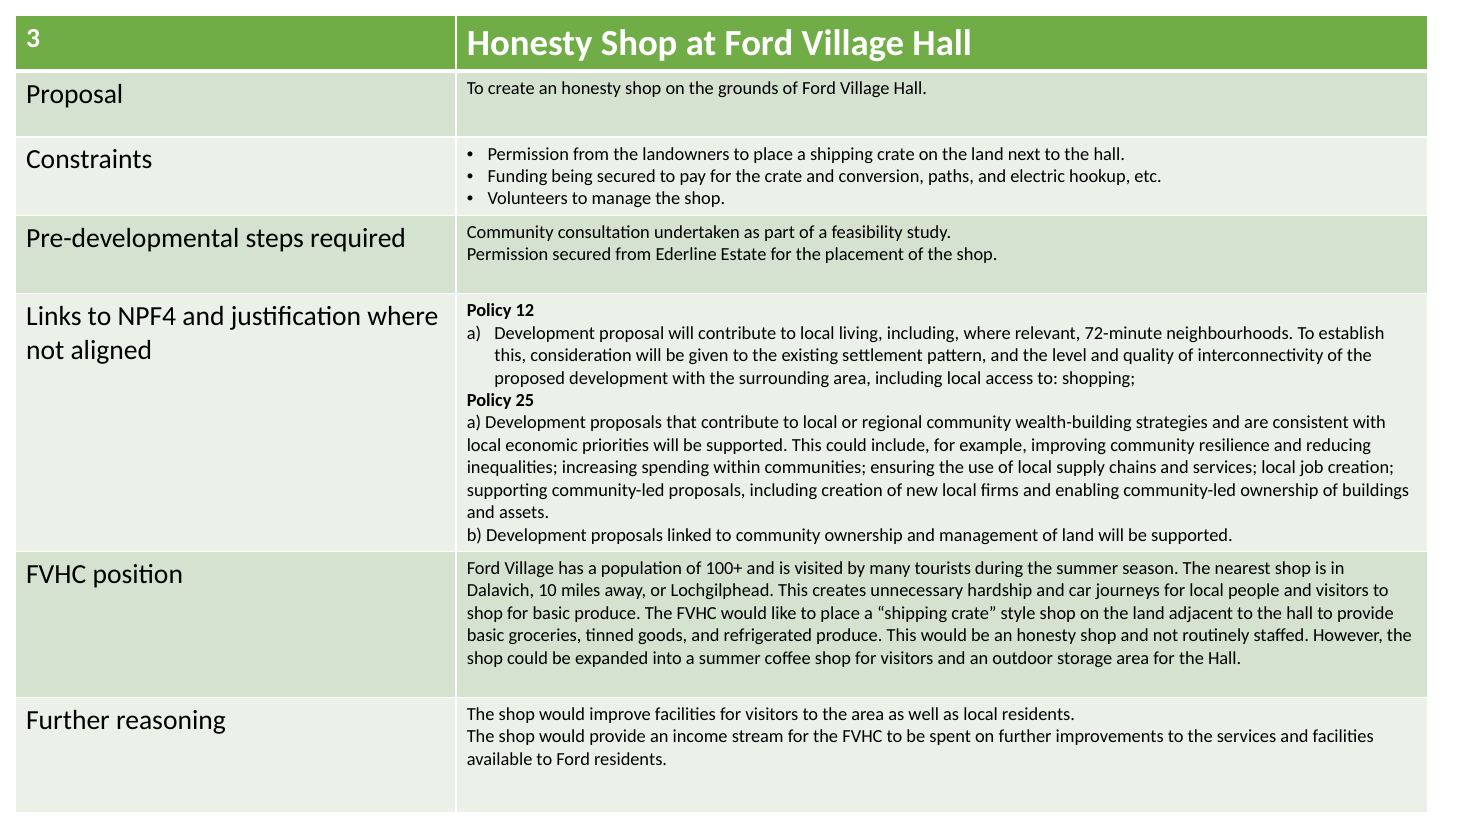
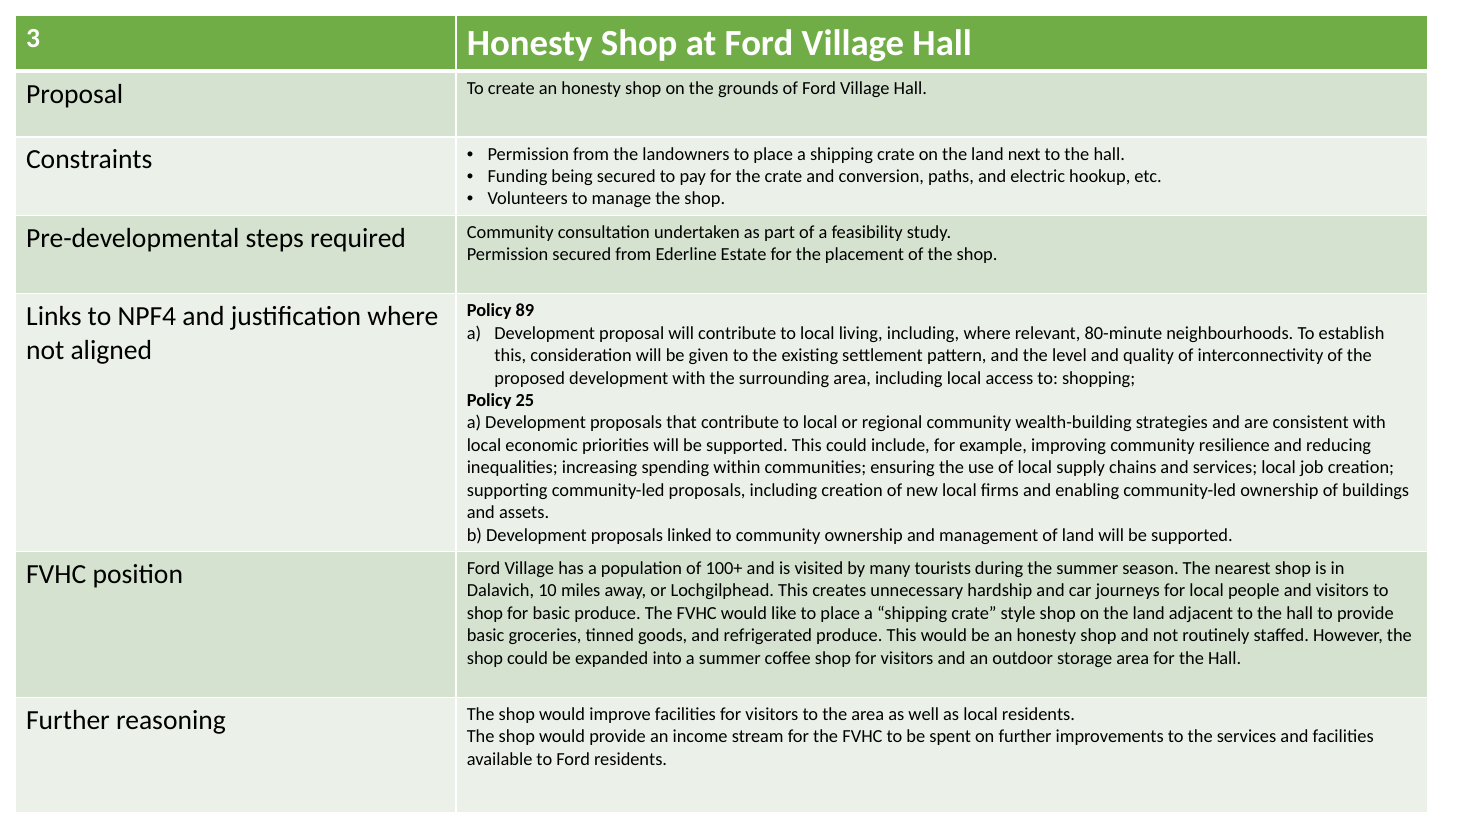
12: 12 -> 89 (525, 311)
72-minute: 72-minute -> 80-minute (1123, 333)
